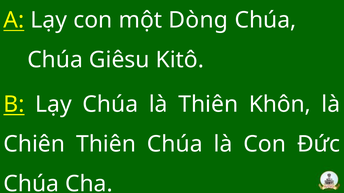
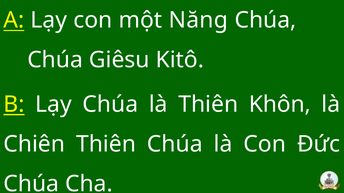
Dòng: Dòng -> Năng (198, 20)
